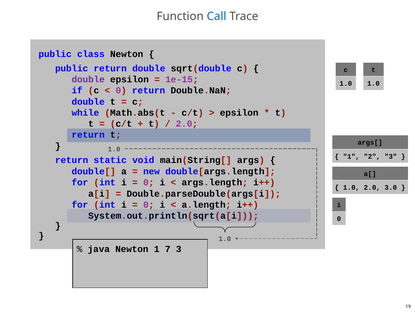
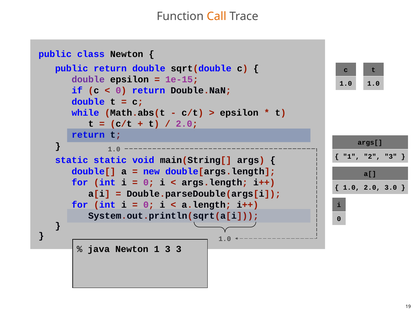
Call colour: blue -> orange (217, 16)
return: return -> static (72, 160)
1 7: 7 -> 3 (168, 248)
